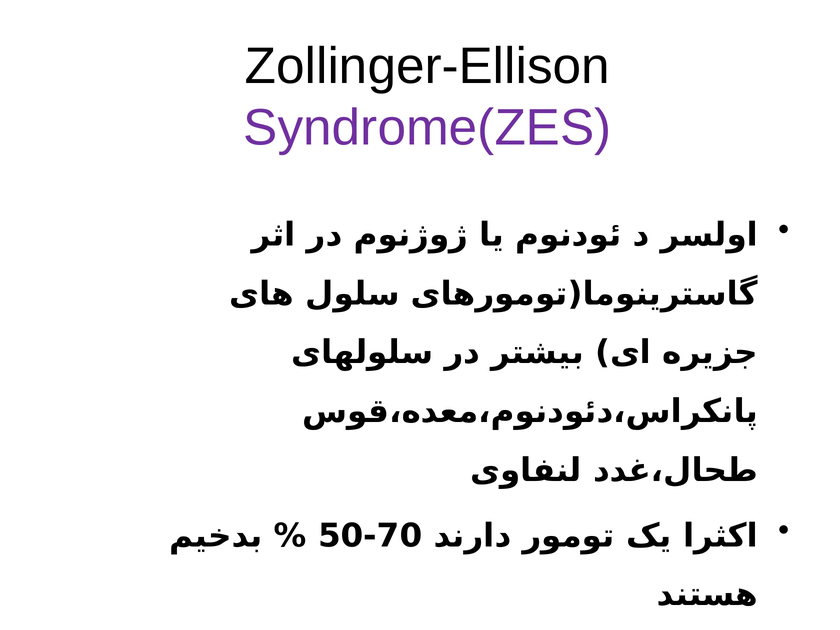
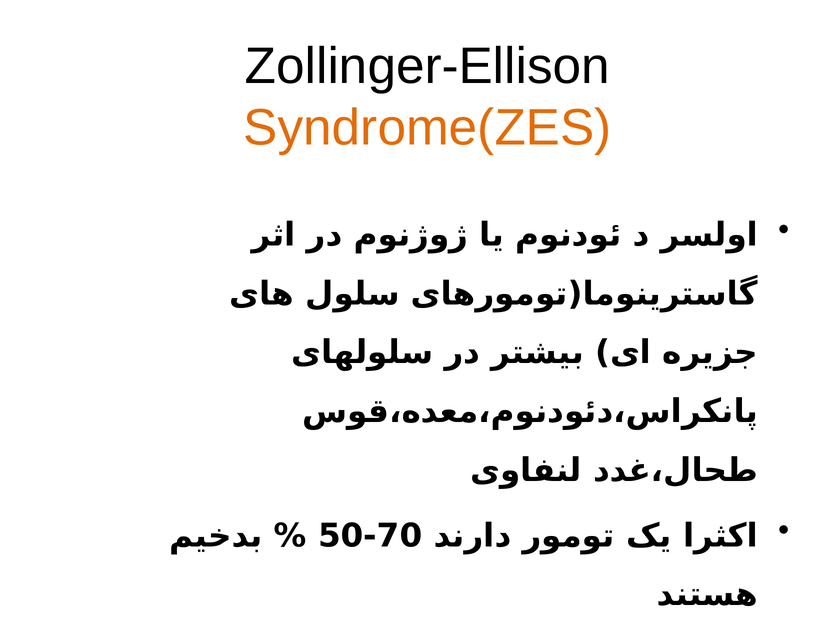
Syndrome(ZES colour: purple -> orange (427, 128)
